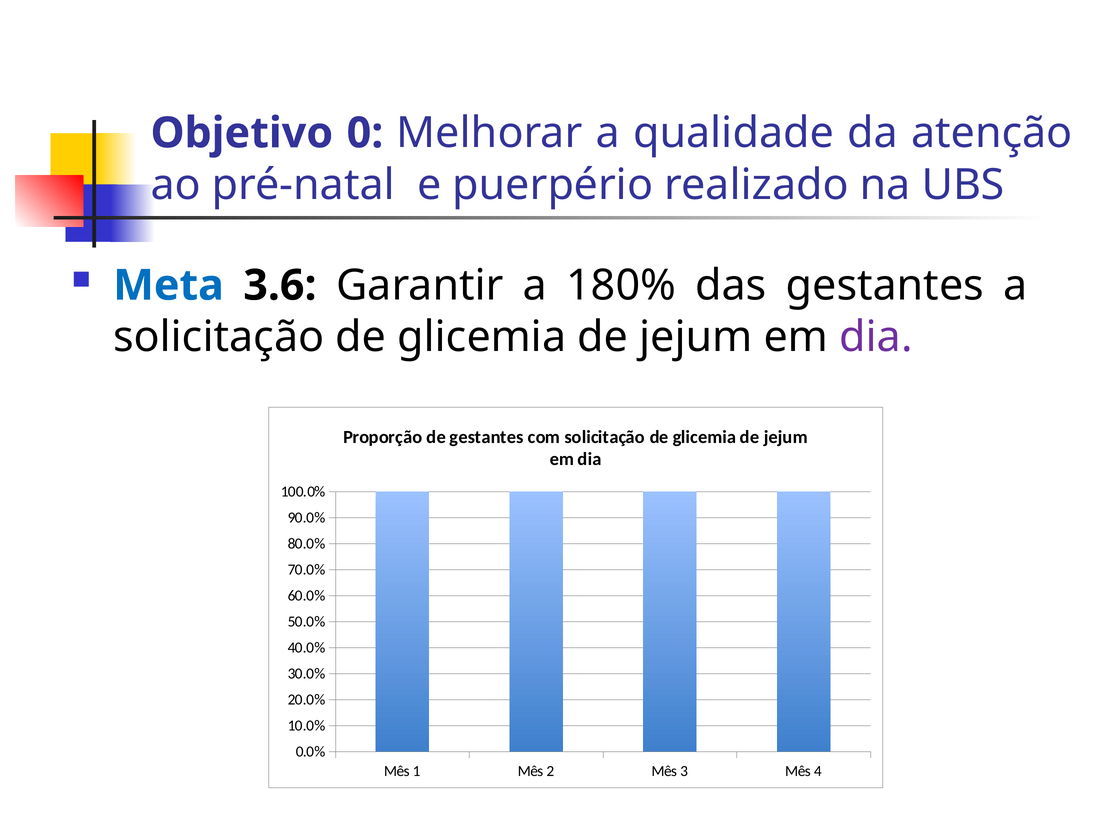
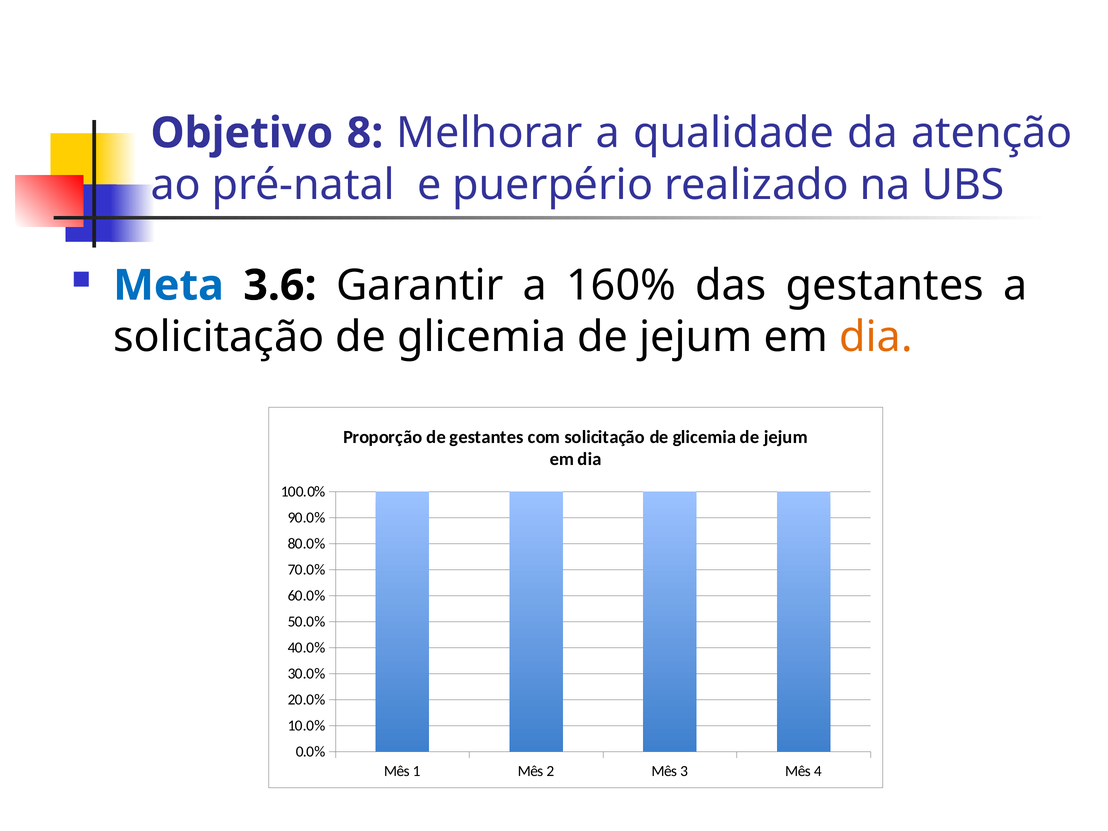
0: 0 -> 8 (365, 133)
180%: 180% -> 160% (621, 285)
dia colour: purple -> orange (876, 337)
